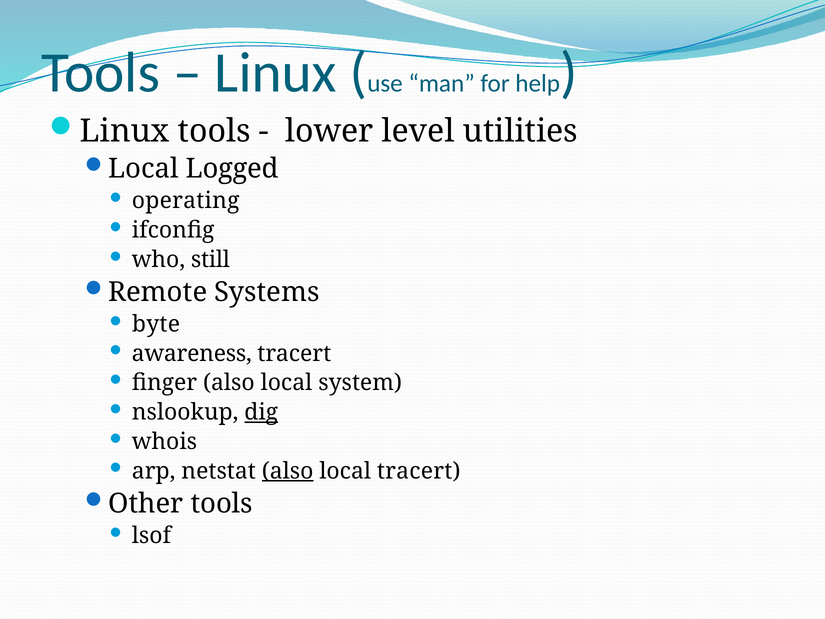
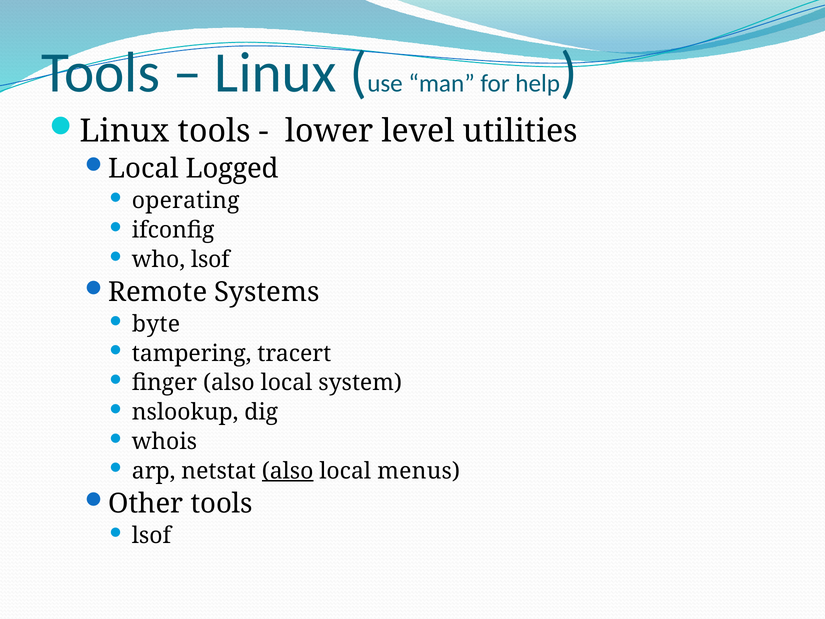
who still: still -> lsof (210, 259)
awareness: awareness -> tampering (192, 353)
dig underline: present -> none (261, 412)
local tracert: tracert -> menus (419, 471)
